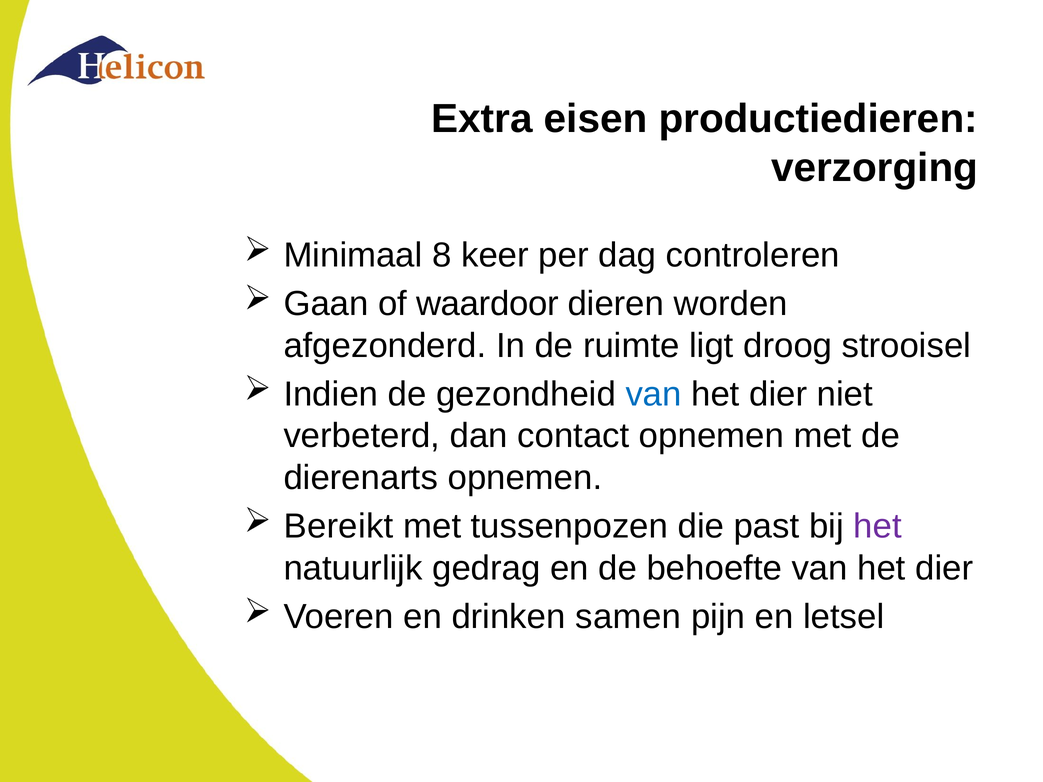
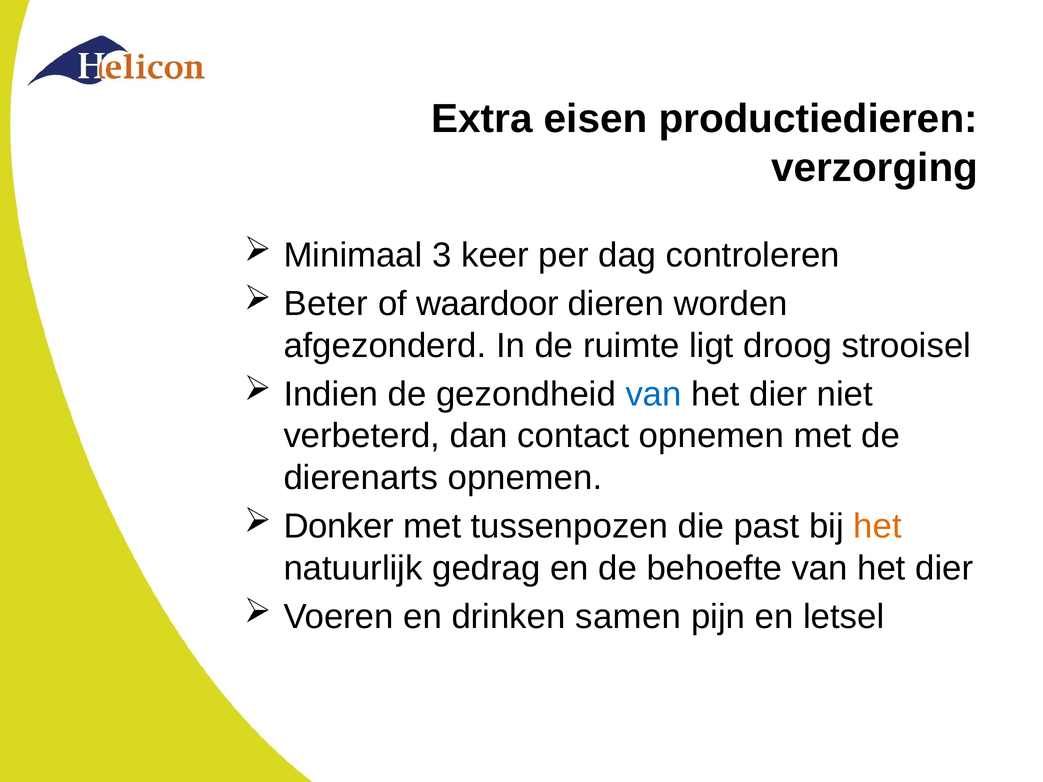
8: 8 -> 3 (442, 255)
Gaan: Gaan -> Beter (326, 304)
Bereikt: Bereikt -> Donker (339, 527)
het colour: purple -> orange (878, 527)
